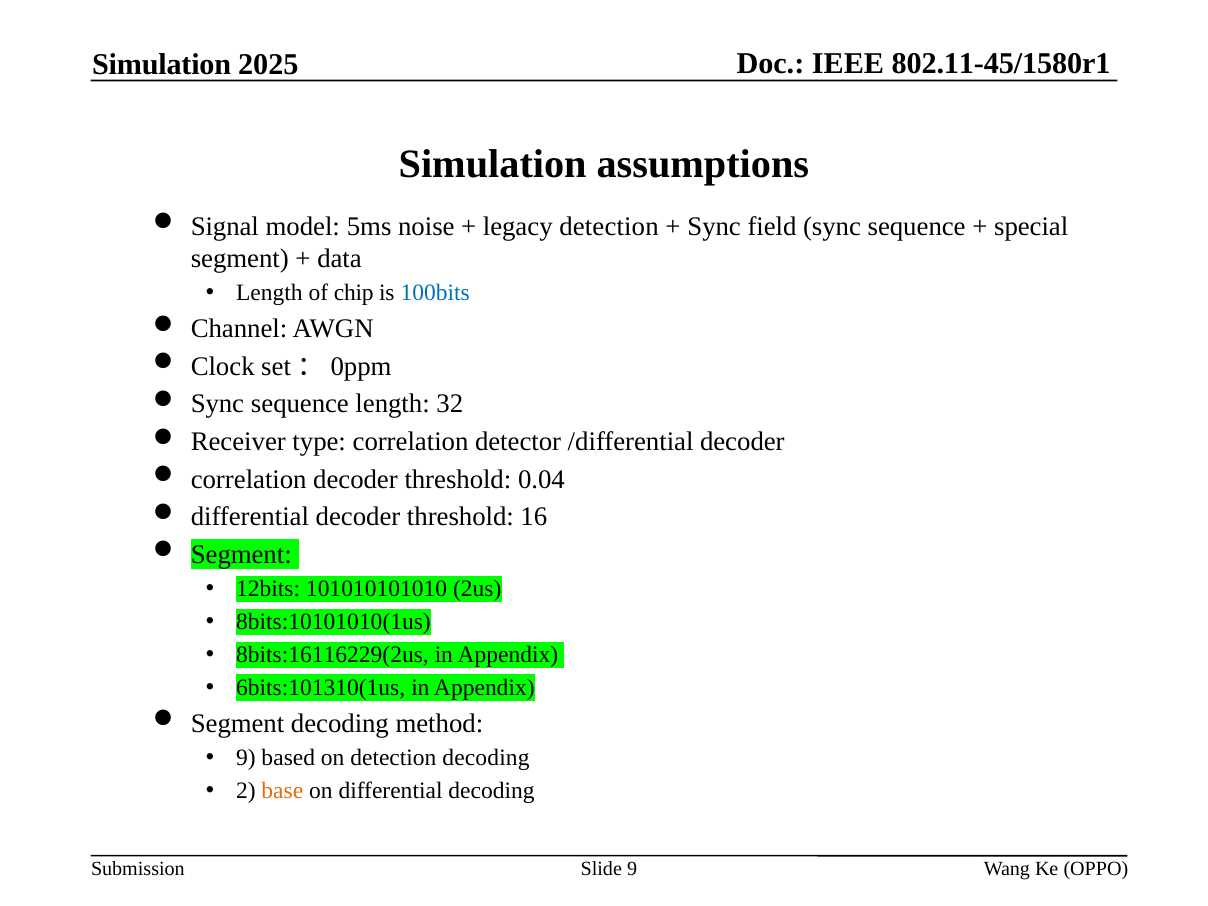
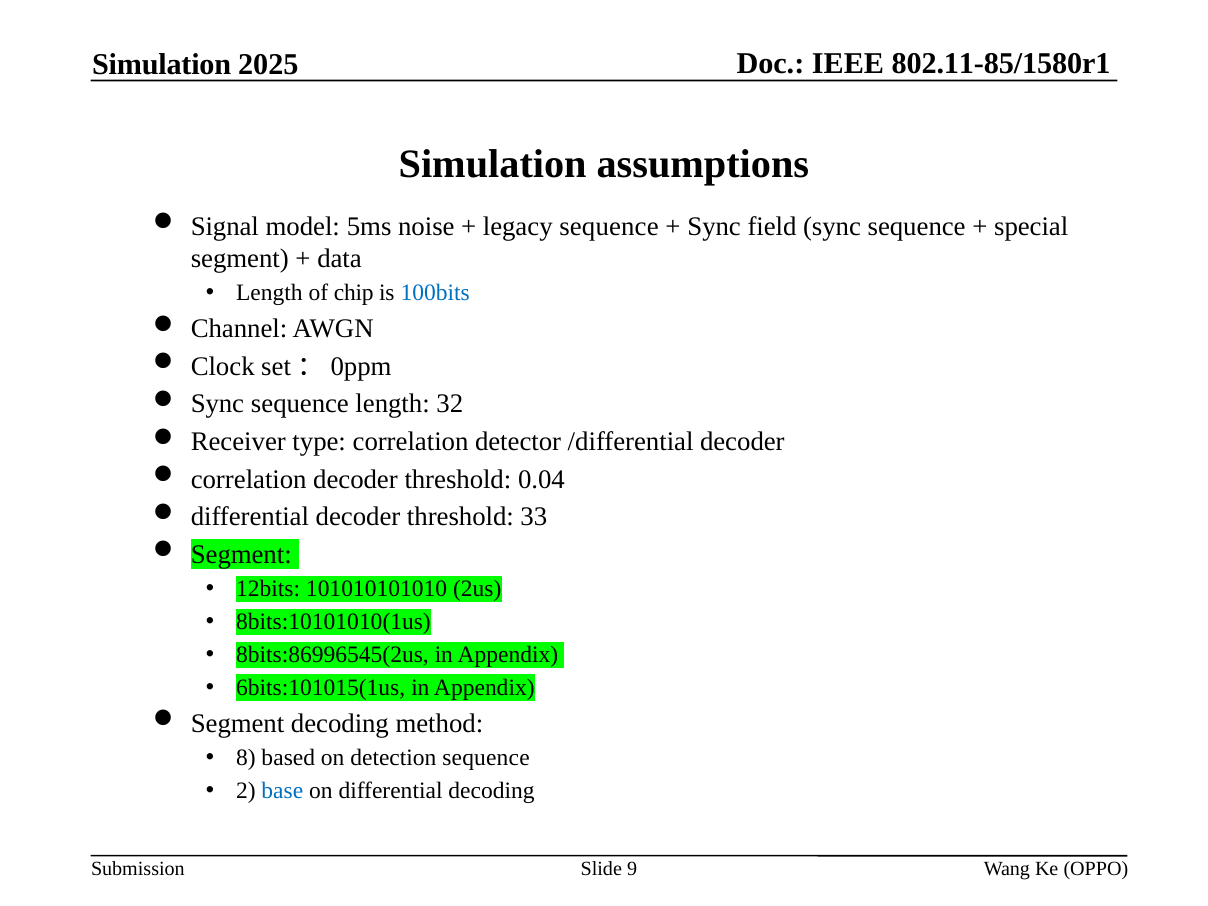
802.11-45/1580r1: 802.11-45/1580r1 -> 802.11-85/1580r1 (1001, 64)
legacy detection: detection -> sequence (609, 226)
16: 16 -> 33 (534, 517)
8bits:16116229(2us: 8bits:16116229(2us -> 8bits:86996545(2us (332, 655)
6bits:101310(1us: 6bits:101310(1us -> 6bits:101015(1us (321, 688)
9: 9 -> 8 (246, 758)
detection decoding: decoding -> sequence (486, 758)
base colour: orange -> blue (282, 791)
